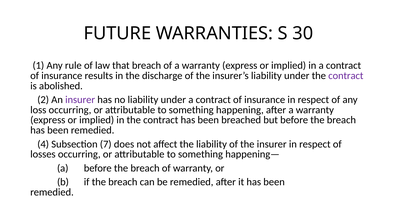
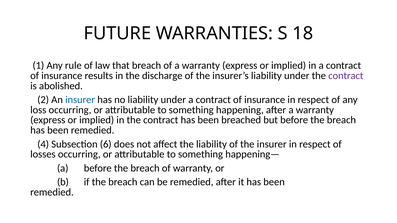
30: 30 -> 18 (303, 33)
insurer colour: purple -> blue (80, 100)
7: 7 -> 6 (106, 144)
